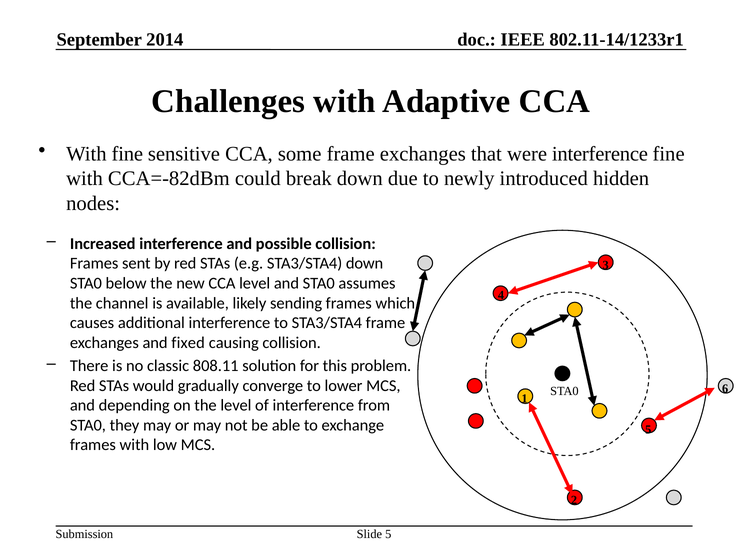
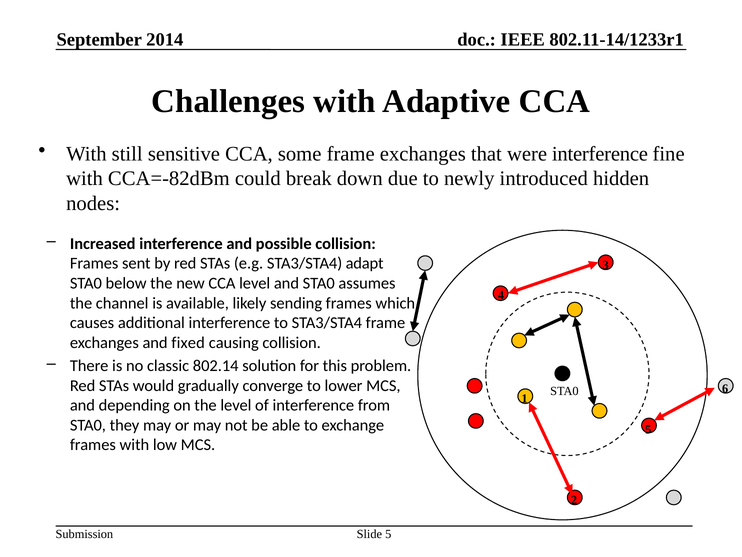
With fine: fine -> still (127, 154)
STA3/STA4 down: down -> adapt (365, 263)
808.11: 808.11 -> 802.14 (216, 366)
